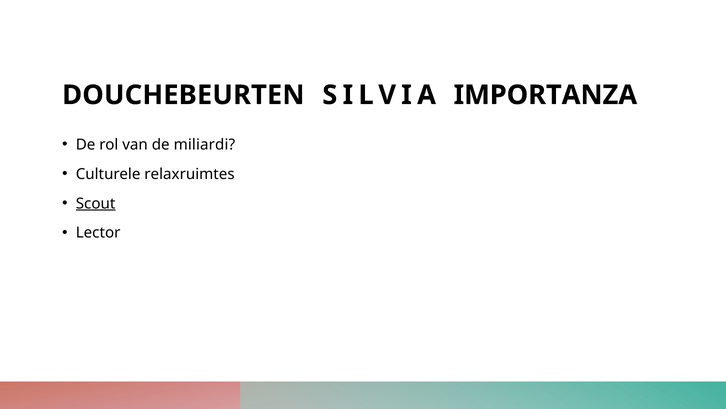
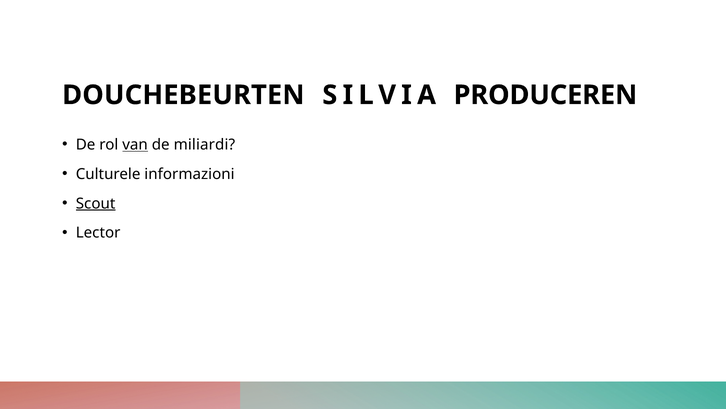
IMPORTANZA: IMPORTANZA -> PRODUCEREN (545, 95)
van underline: none -> present (135, 145)
relaxruimtes: relaxruimtes -> informazioni (189, 174)
